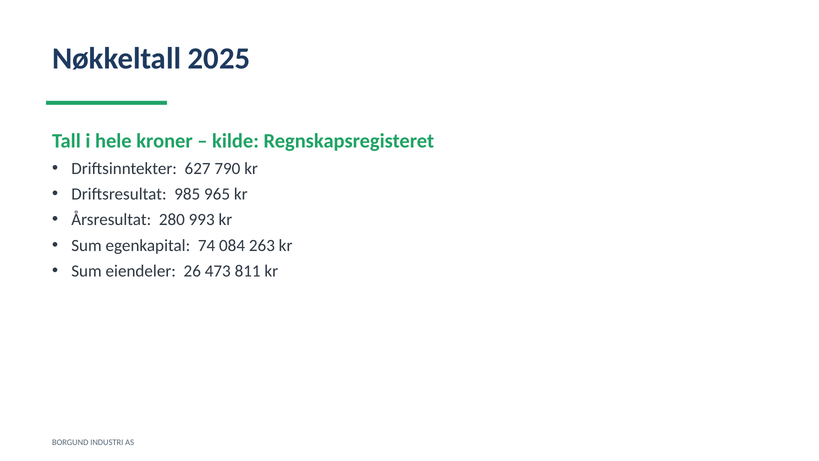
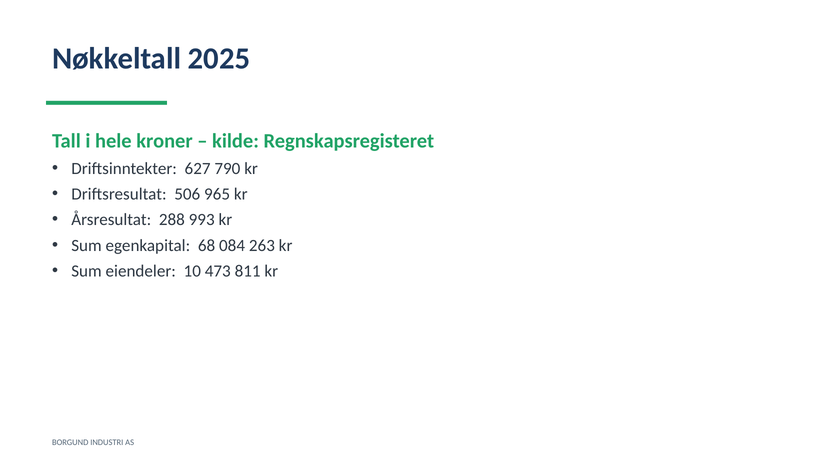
985: 985 -> 506 (187, 194)
280: 280 -> 288 (172, 220)
74: 74 -> 68 (207, 245)
26: 26 -> 10 (192, 271)
